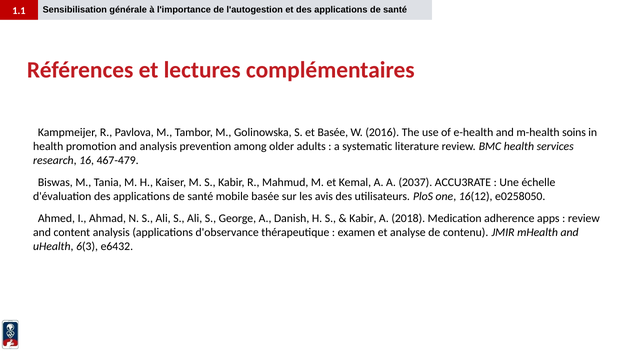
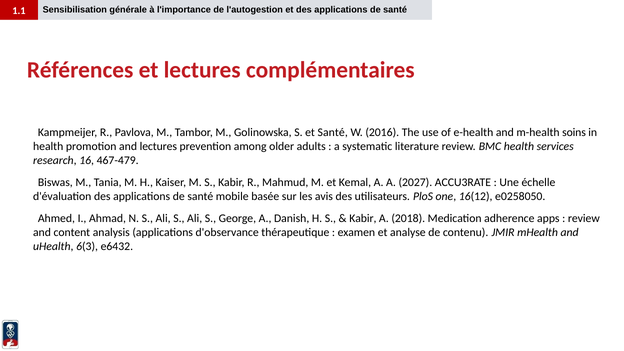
et Basée: Basée -> Santé (333, 132)
and analysis: analysis -> lectures (158, 146)
2037: 2037 -> 2027 (415, 182)
